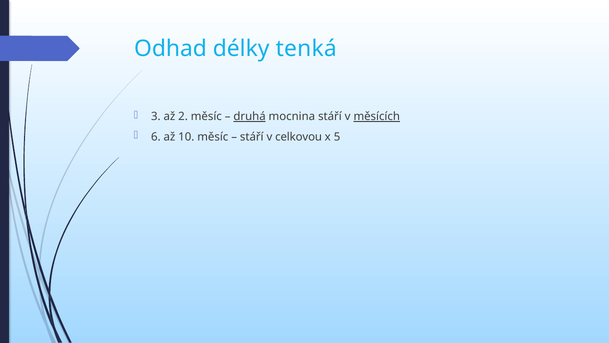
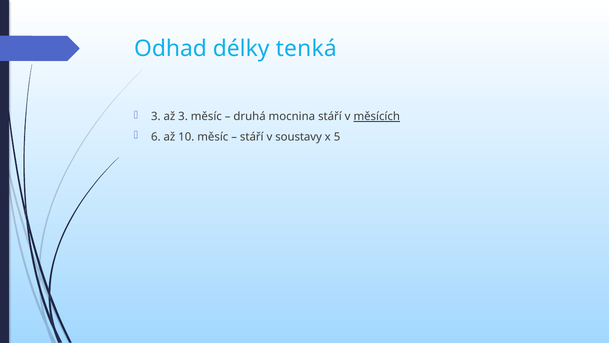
až 2: 2 -> 3 (183, 117)
druhá underline: present -> none (250, 117)
celkovou: celkovou -> soustavy (299, 137)
